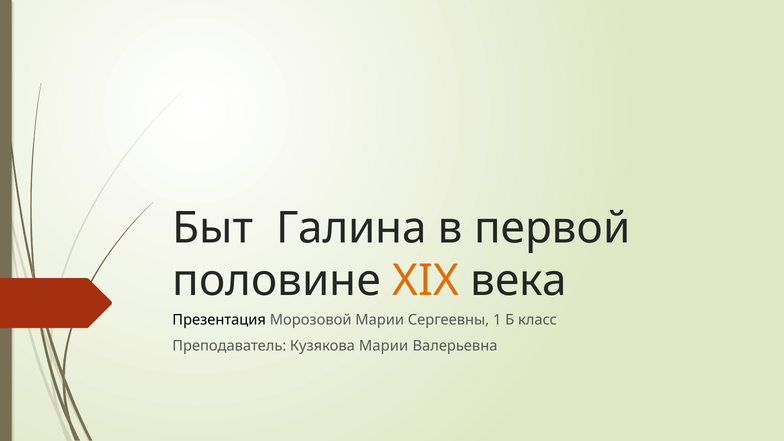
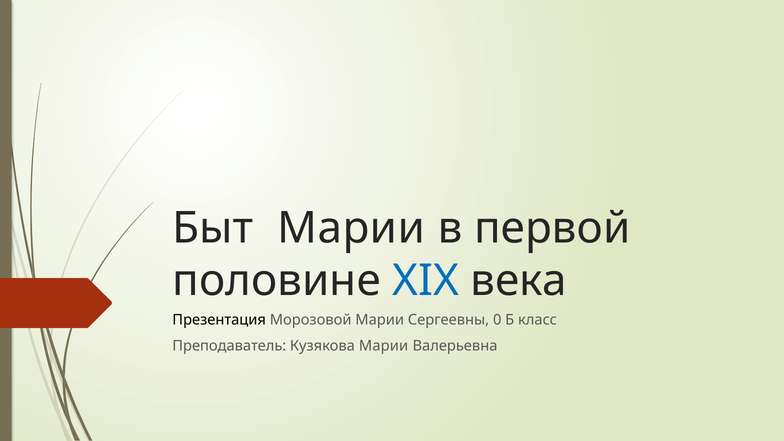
Быт Галина: Галина -> Марии (351, 228)
XIX colour: orange -> blue (426, 281)
1: 1 -> 0 (497, 320)
